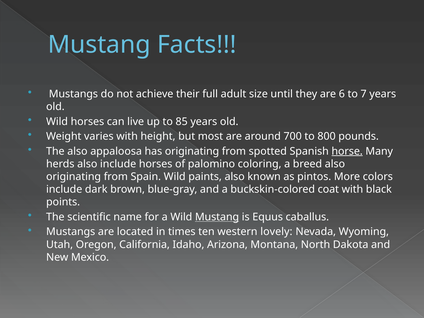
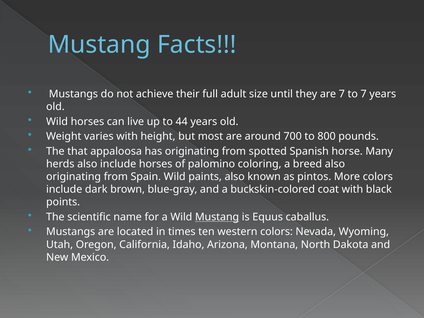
are 6: 6 -> 7 (342, 94)
85: 85 -> 44 (182, 122)
The also: also -> that (77, 151)
horse underline: present -> none (347, 151)
western lovely: lovely -> colors (277, 232)
